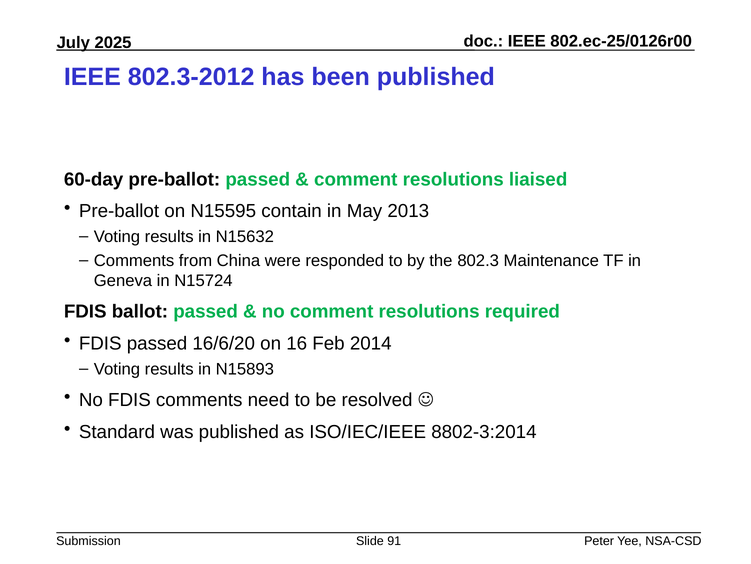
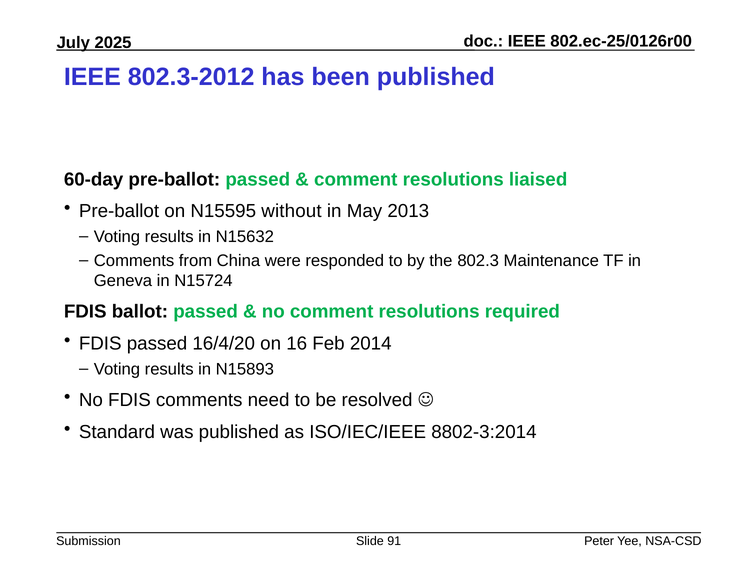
contain: contain -> without (291, 211)
16/6/20: 16/6/20 -> 16/4/20 (224, 343)
